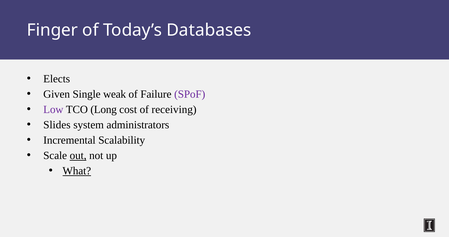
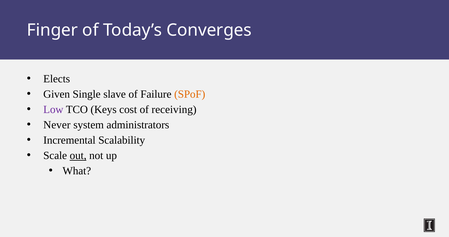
Databases: Databases -> Converges (209, 30)
weak: weak -> slave (115, 94)
SPoF colour: purple -> orange (190, 94)
Long: Long -> Keys (104, 110)
Slides: Slides -> Never (57, 125)
What underline: present -> none (77, 171)
